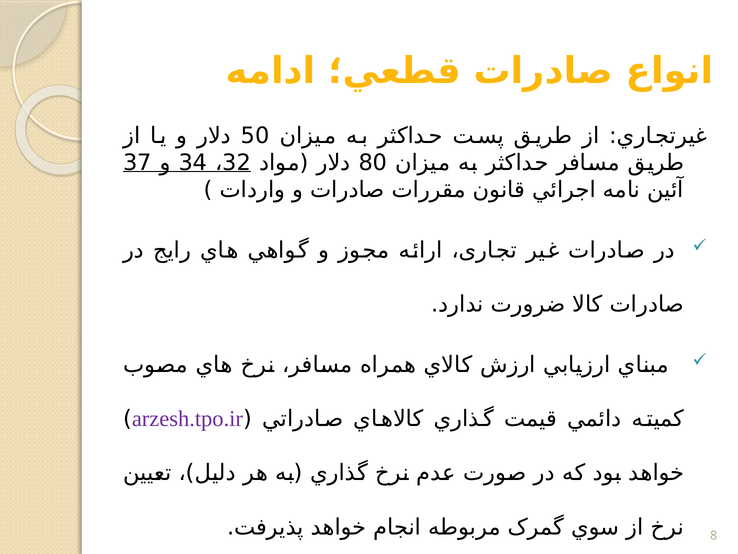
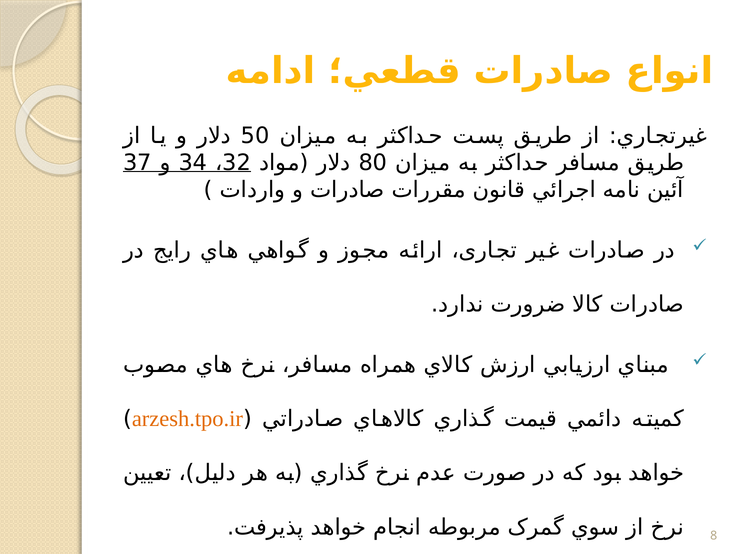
arzesh.tpo.ir colour: purple -> orange (187, 418)
